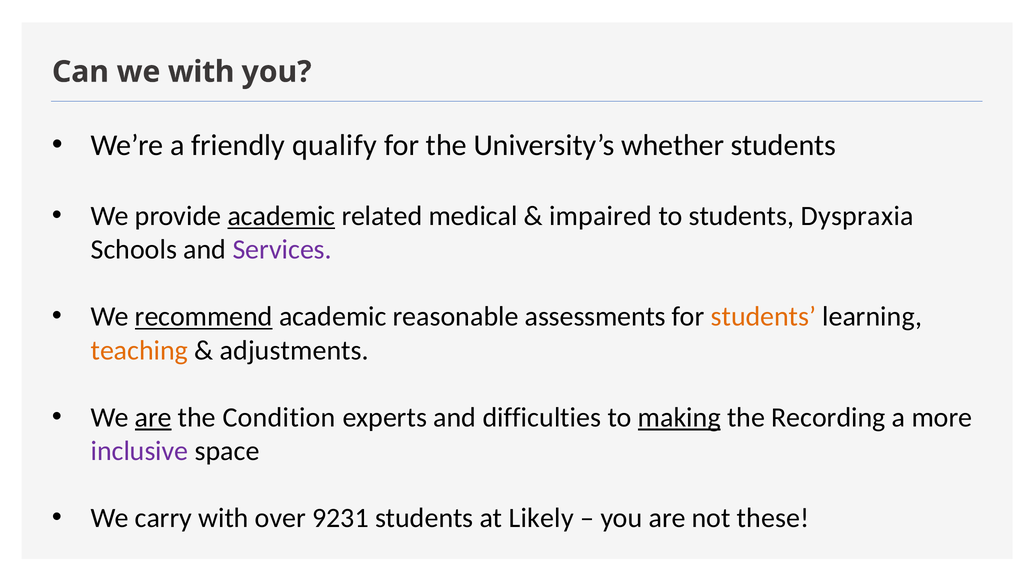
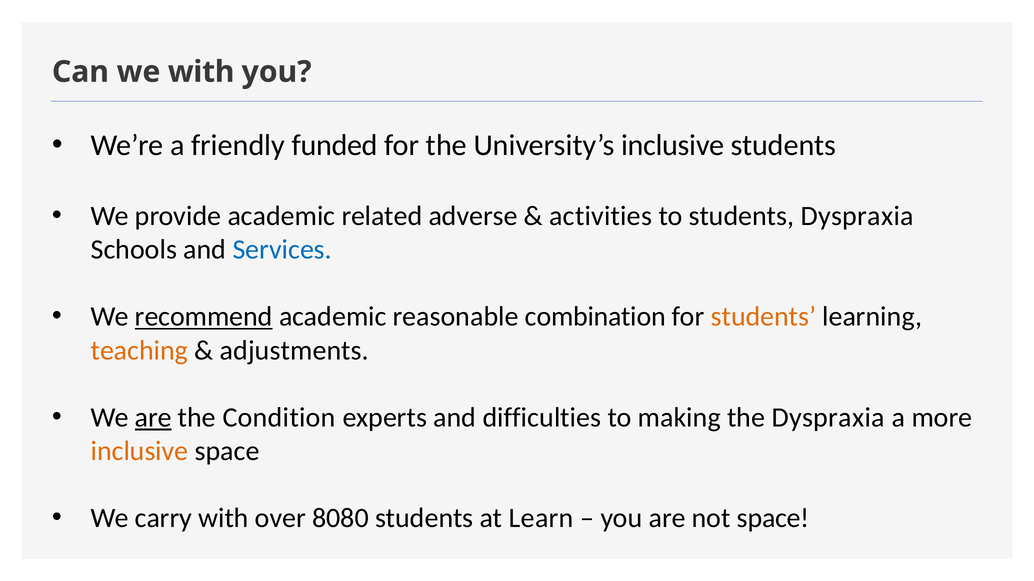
qualify: qualify -> funded (335, 145)
University’s whether: whether -> inclusive (673, 145)
academic underline: present -> none (281, 216)
medical: medical -> adverse (473, 216)
impaired: impaired -> activities (601, 216)
Services colour: purple -> blue (282, 250)
assessments: assessments -> combination (595, 317)
making underline: present -> none (679, 418)
the Recording: Recording -> Dyspraxia (828, 418)
inclusive colour: purple -> orange (140, 451)
9231: 9231 -> 8080 (340, 519)
Likely: Likely -> Learn (541, 519)
not these: these -> space (773, 519)
